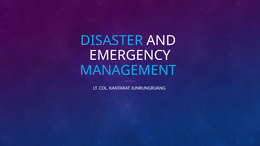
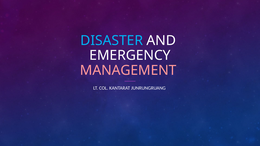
MANAGEMENT colour: light blue -> pink (128, 70)
